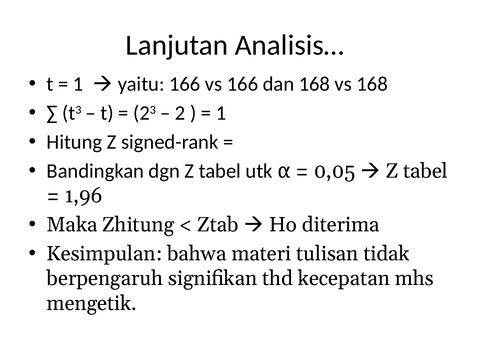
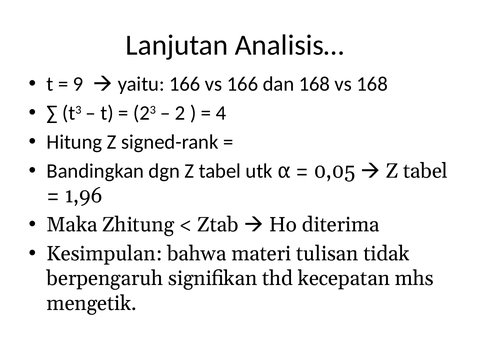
1: 1 -> 9 (78, 84)
1: 1 -> 4 (221, 113)
